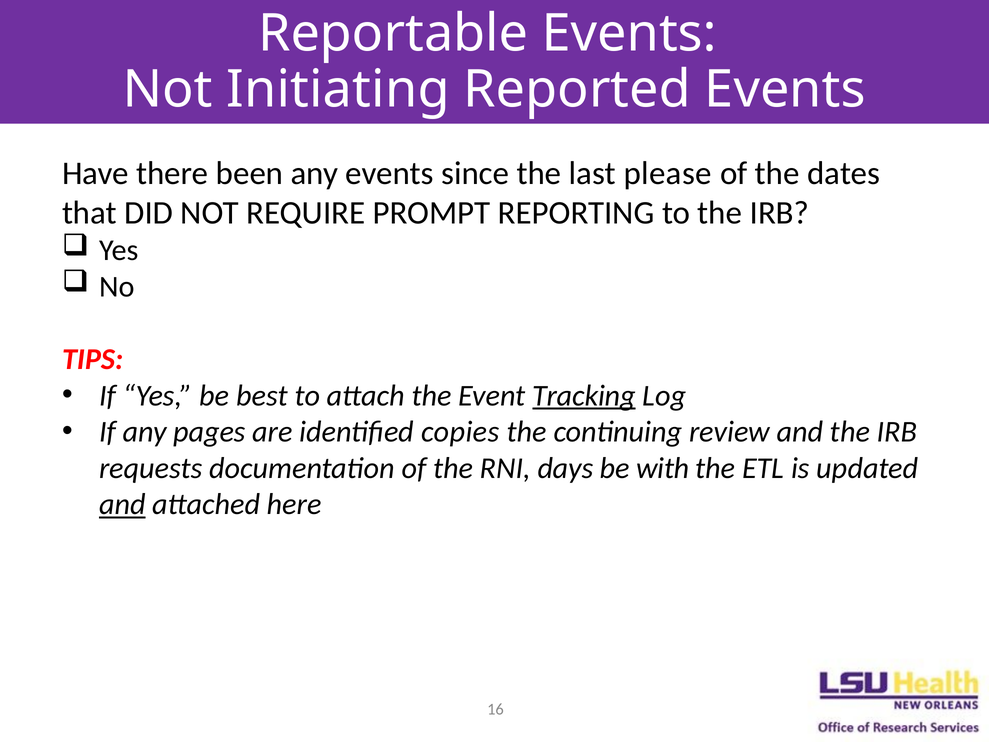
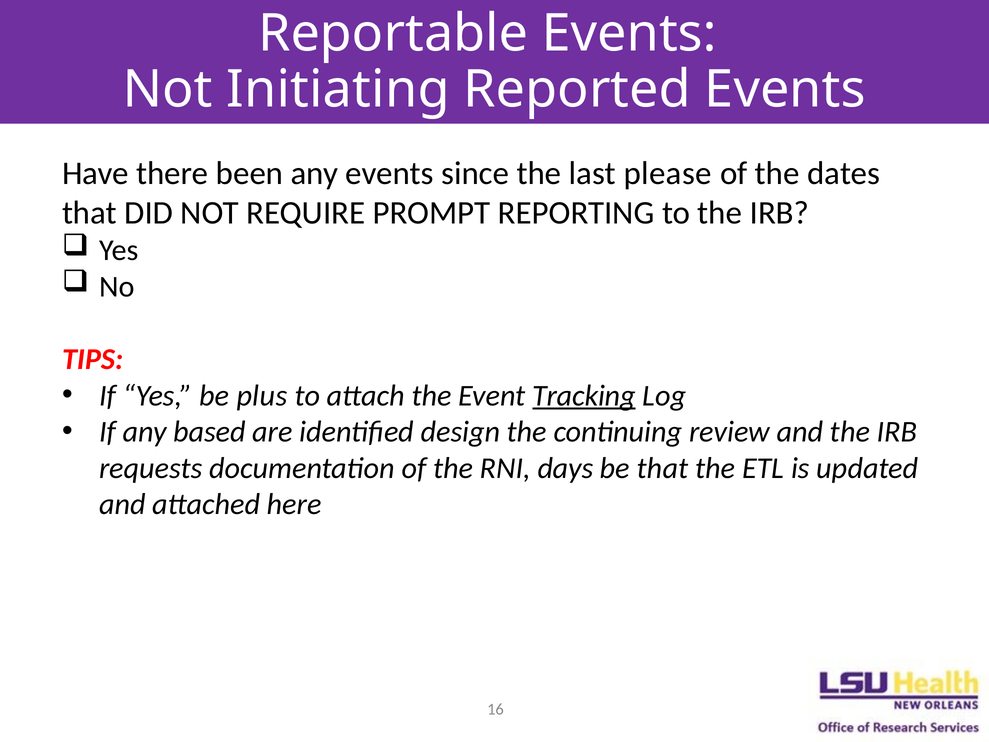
best: best -> plus (262, 395)
pages: pages -> based (210, 432)
copies: copies -> design (460, 432)
be with: with -> that (662, 468)
and underline: present -> none (122, 504)
